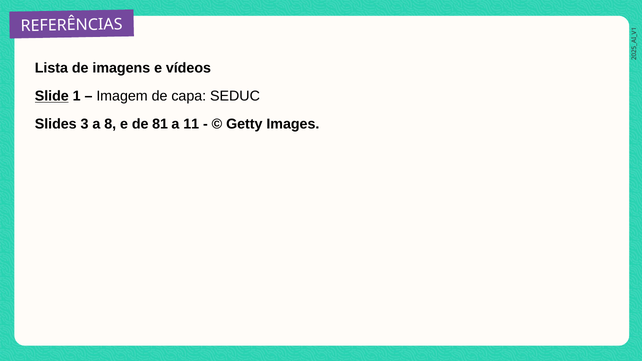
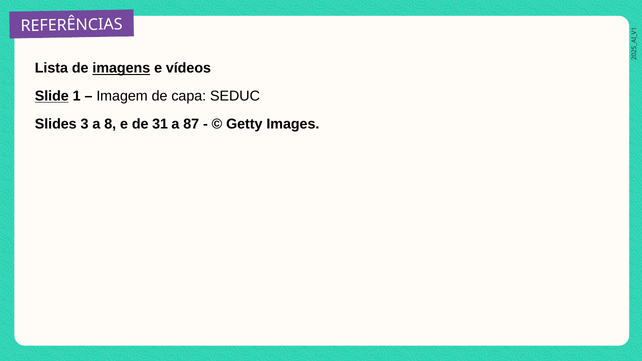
imagens underline: none -> present (121, 68)
81: 81 -> 31 (160, 124)
11: 11 -> 87 (191, 124)
